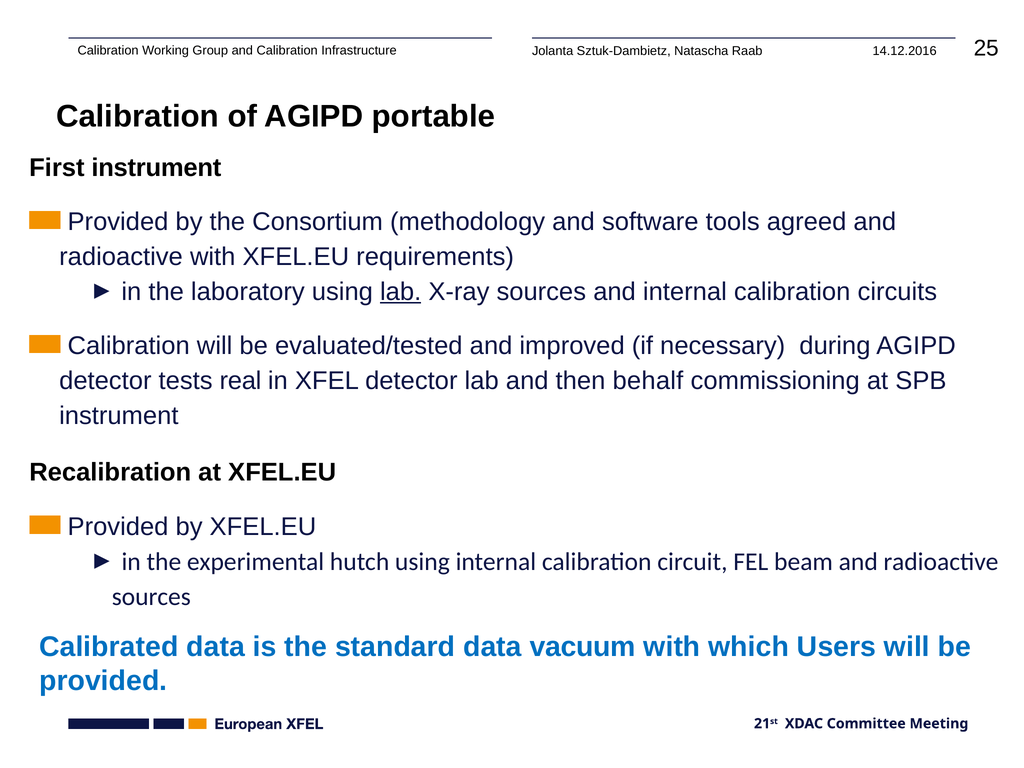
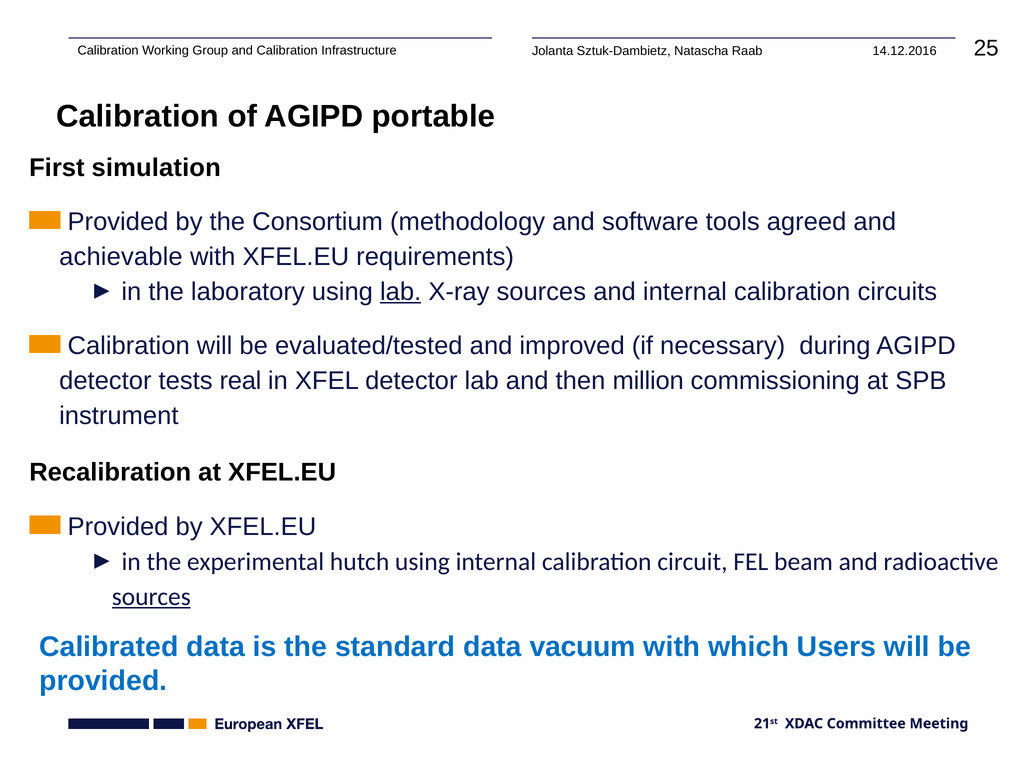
First instrument: instrument -> simulation (156, 168)
radioactive: radioactive -> achievable (121, 257)
behalf: behalf -> million (648, 381)
sources underline: none -> present (151, 597)
